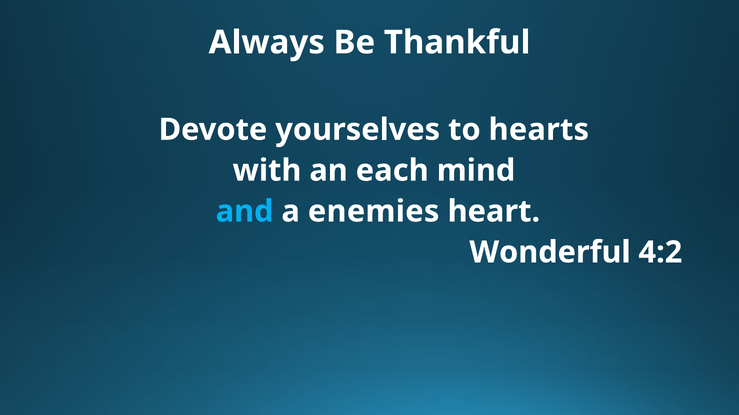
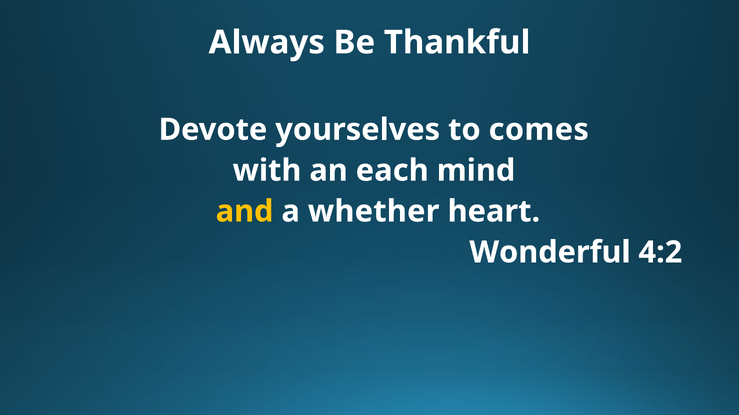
hearts: hearts -> comes (539, 130)
and colour: light blue -> yellow (245, 212)
enemies: enemies -> whether (374, 212)
